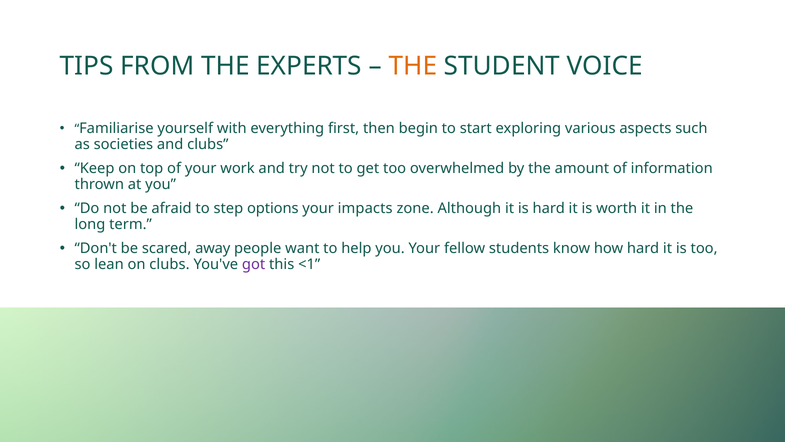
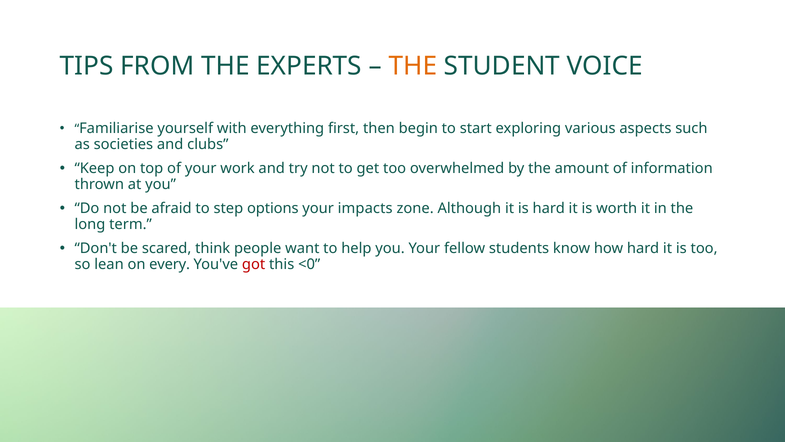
away: away -> think (213, 248)
on clubs: clubs -> every (170, 264)
got colour: purple -> red (254, 264)
<1: <1 -> <0 (309, 264)
